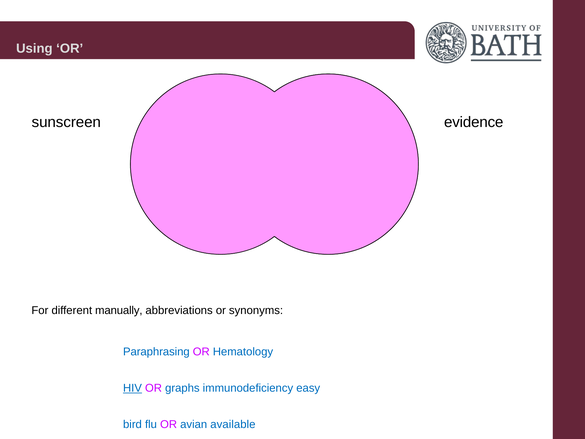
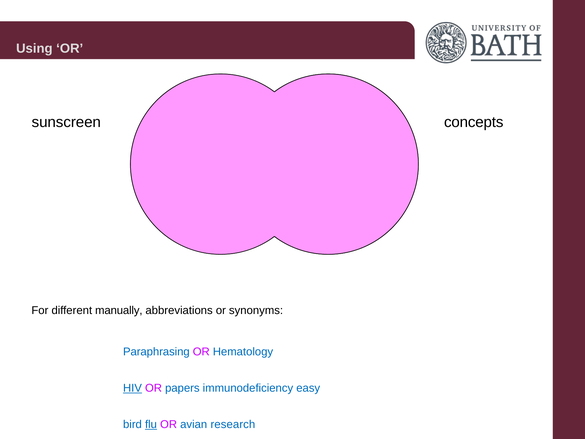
evidence: evidence -> concepts (474, 122)
graphs: graphs -> papers (182, 388)
flu underline: none -> present (151, 424)
available: available -> research (233, 424)
